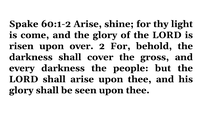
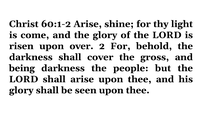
Spake: Spake -> Christ (24, 24)
every: every -> being (22, 69)
